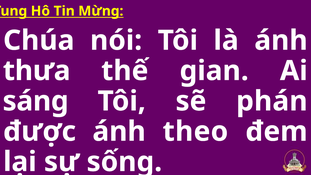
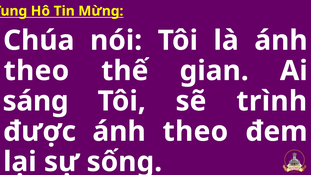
thưa: thưa -> theo (36, 71)
phán: phán -> trình (272, 101)
